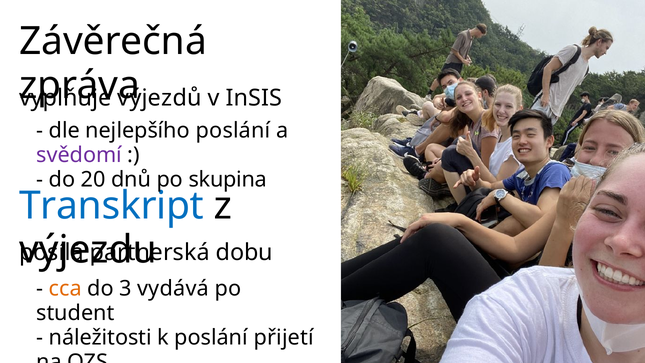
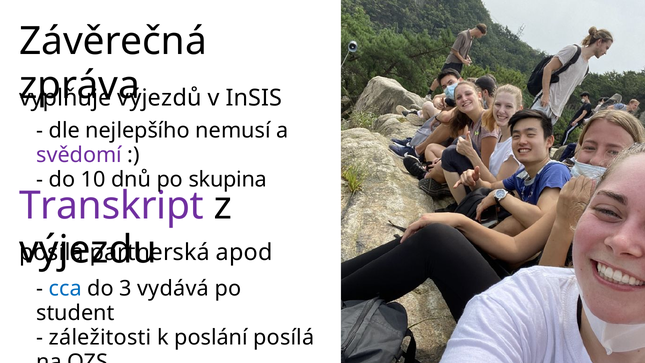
nejlepšího poslání: poslání -> nemusí (233, 131)
20: 20 -> 10 (93, 180)
Transkript colour: blue -> purple (111, 206)
dobu: dobu -> apod (244, 253)
cca colour: orange -> blue (65, 289)
náležitosti: náležitosti -> záležitosti (100, 338)
poslání přijetí: přijetí -> posílá (284, 338)
